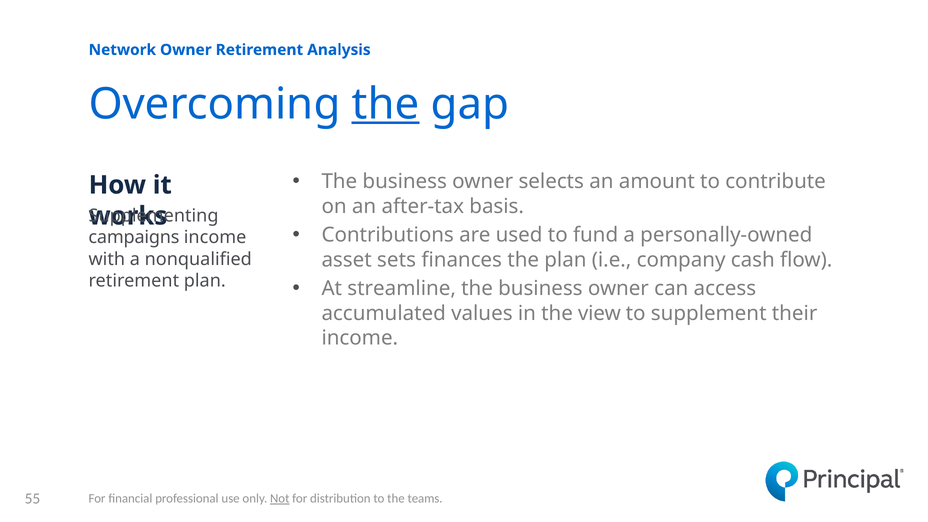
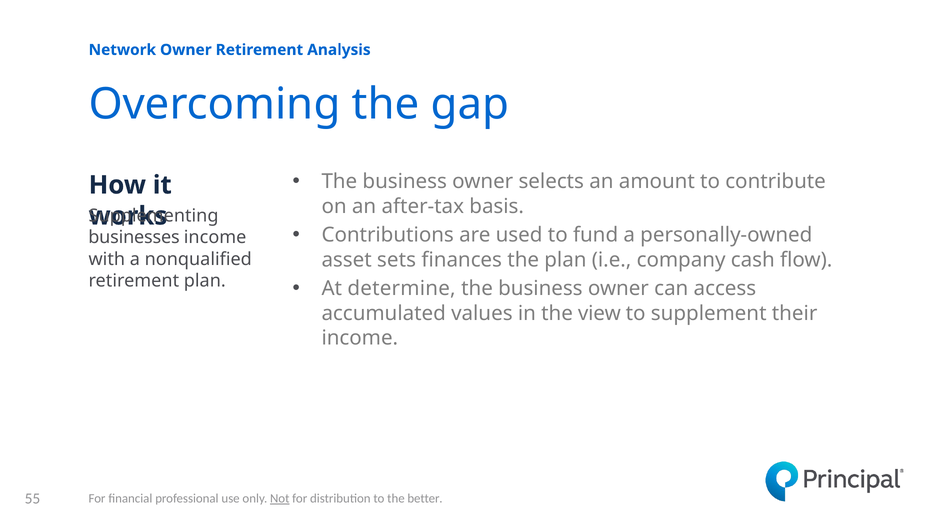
the underline: present -> none (386, 104)
campaigns: campaigns -> businesses (134, 237)
streamline: streamline -> determine (402, 289)
teams: teams -> better (425, 499)
